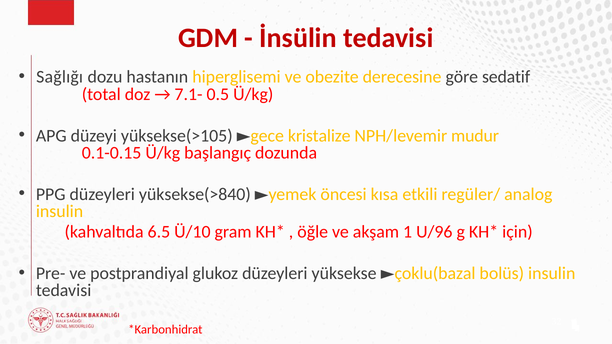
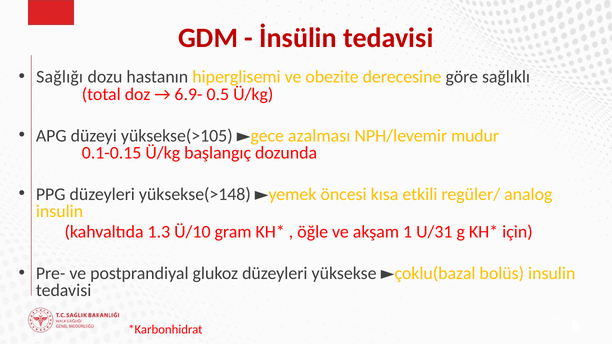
sedatif: sedatif -> sağlıklı (506, 77)
7.1-: 7.1- -> 6.9- (189, 94)
kristalize: kristalize -> azalması (319, 136)
yüksekse(>840: yüksekse(>840 -> yüksekse(>148 (195, 194)
6.5: 6.5 -> 1.3 (159, 232)
U/96: U/96 -> U/31 (434, 232)
